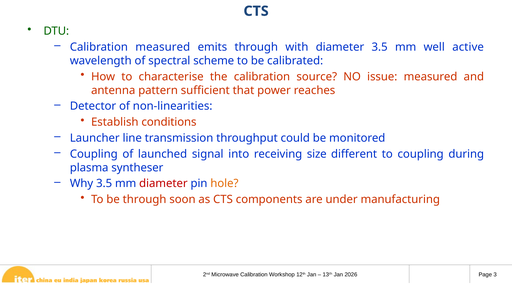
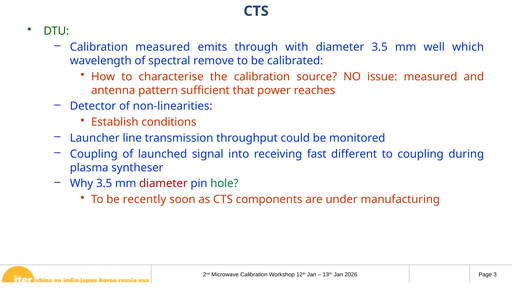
active: active -> which (468, 47)
scheme: scheme -> remove (214, 61)
size: size -> fast (317, 154)
hole colour: orange -> green (224, 184)
be through: through -> recently (145, 199)
